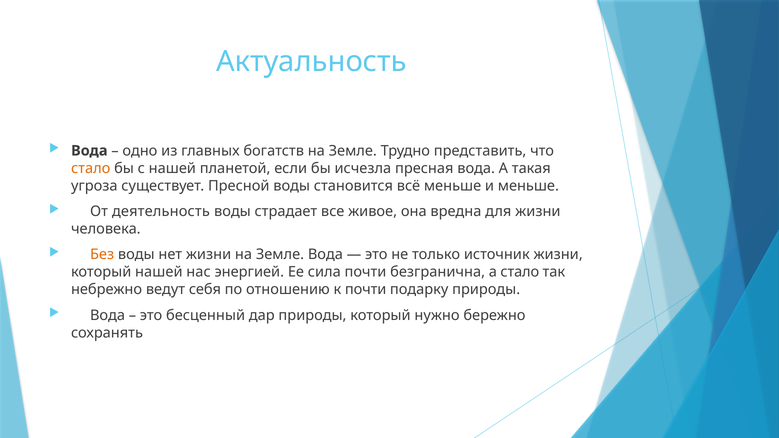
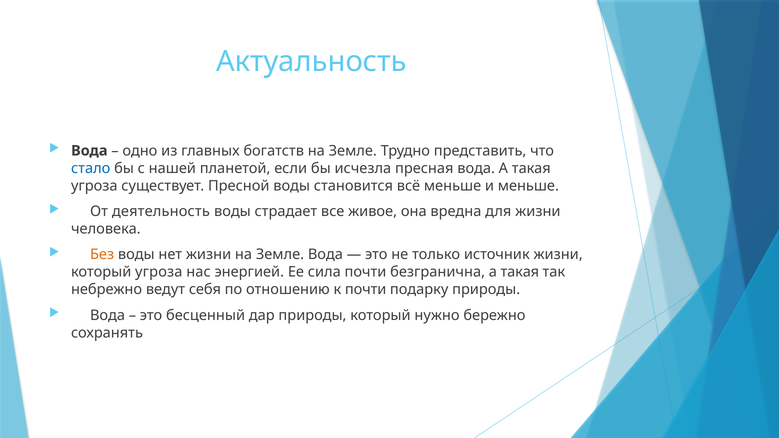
стало colour: orange -> blue (91, 168)
который нашей: нашей -> угроза (159, 272)
безгранична а стало: стало -> такая (520, 272)
